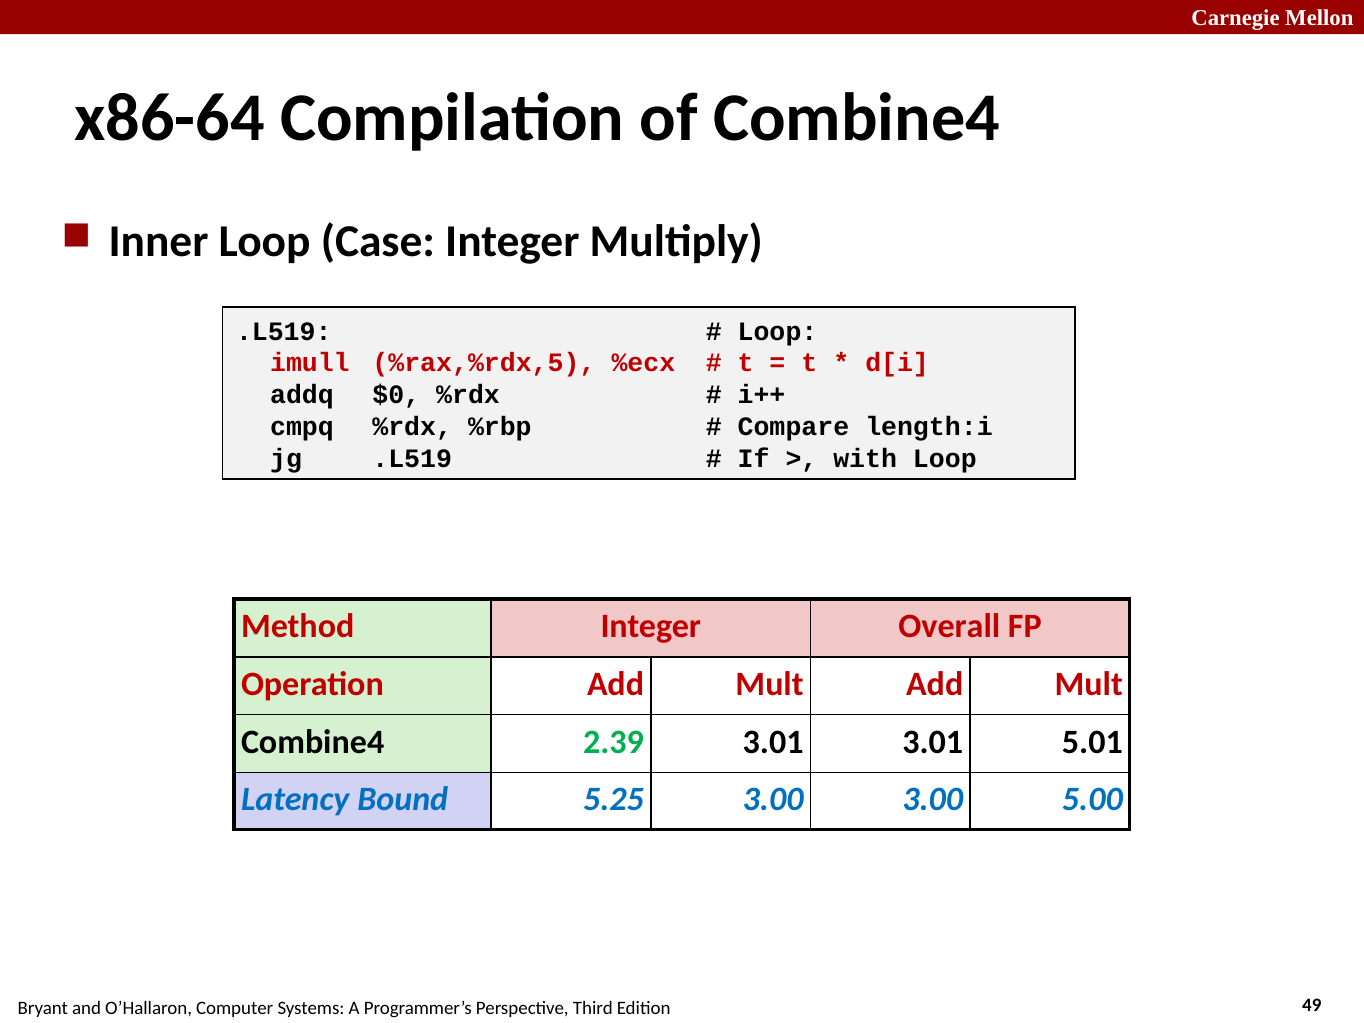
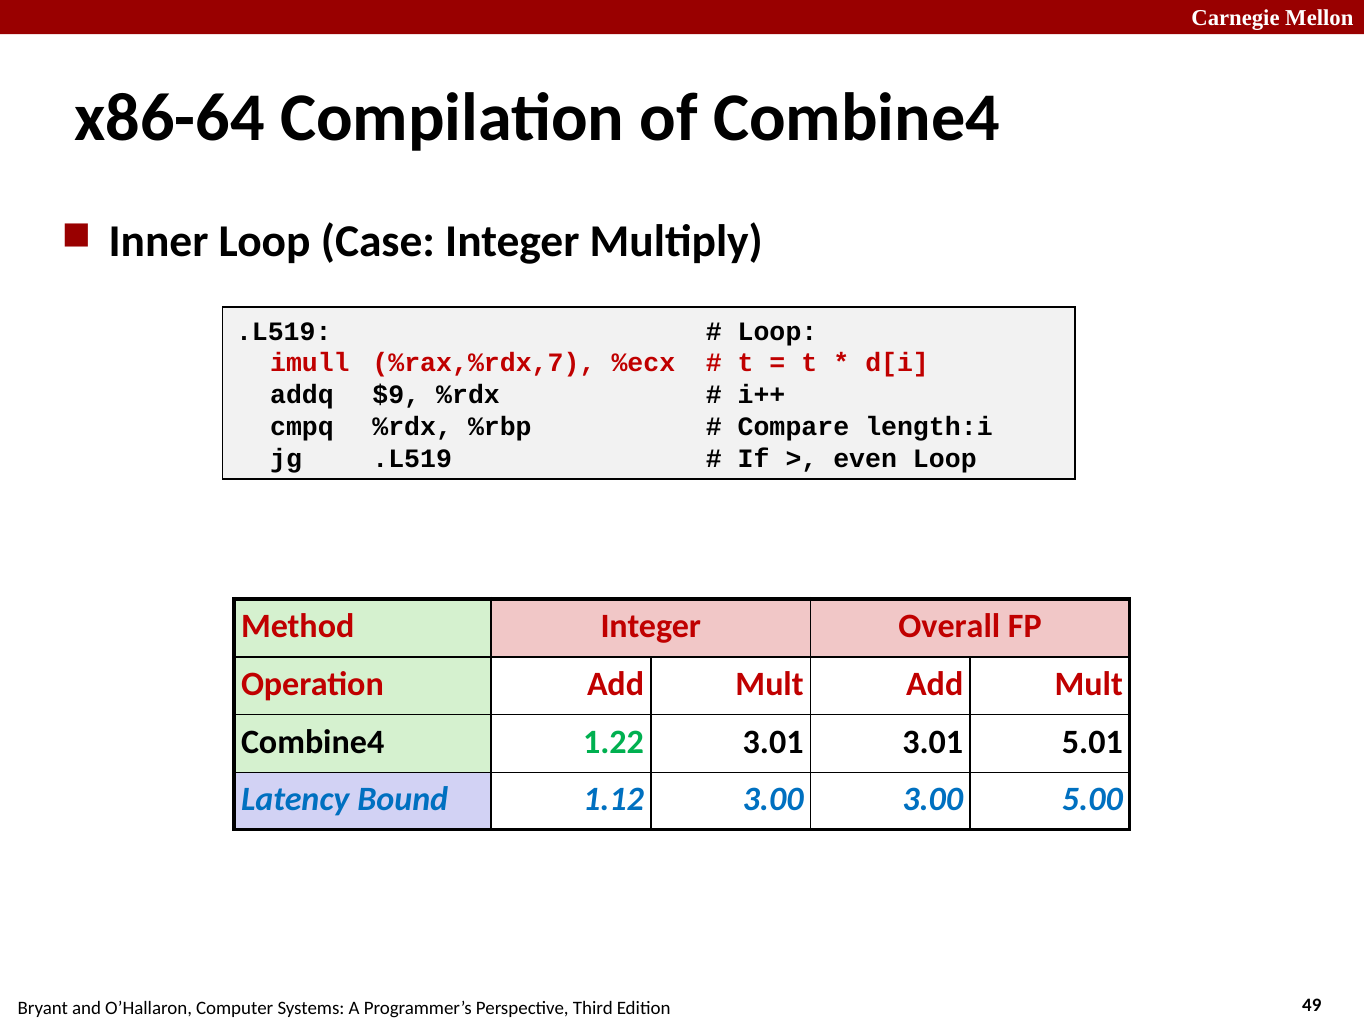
%rax,%rdx,5: %rax,%rdx,5 -> %rax,%rdx,7 (484, 363)
$0: $0 -> $9 (396, 395)
with: with -> even (865, 459)
2.39: 2.39 -> 1.22 (614, 742)
5.25: 5.25 -> 1.12 (614, 800)
